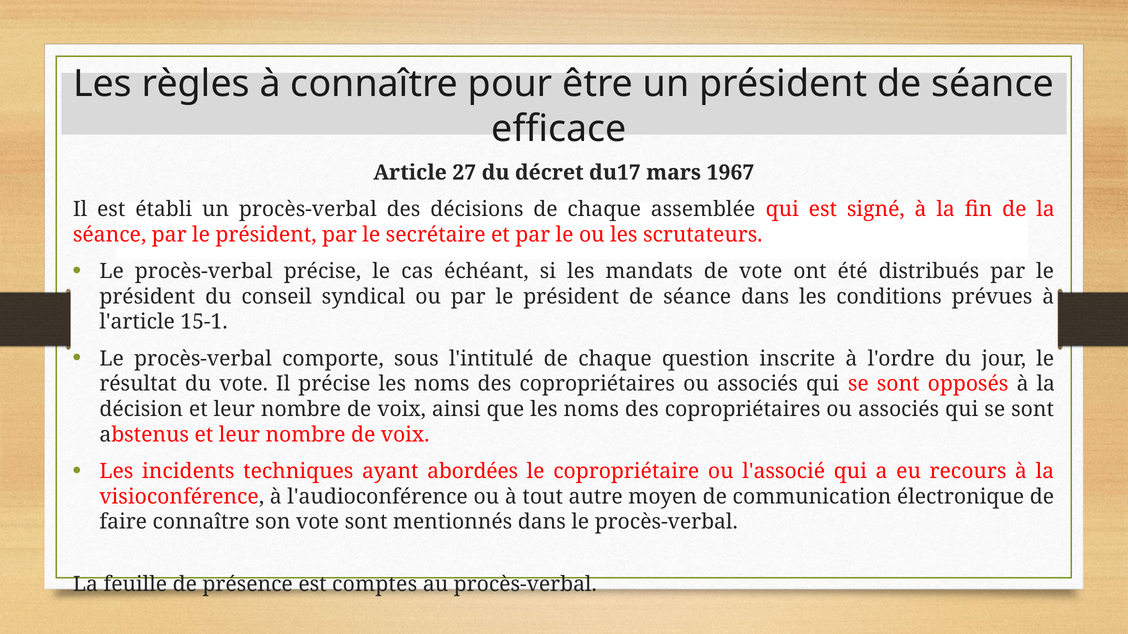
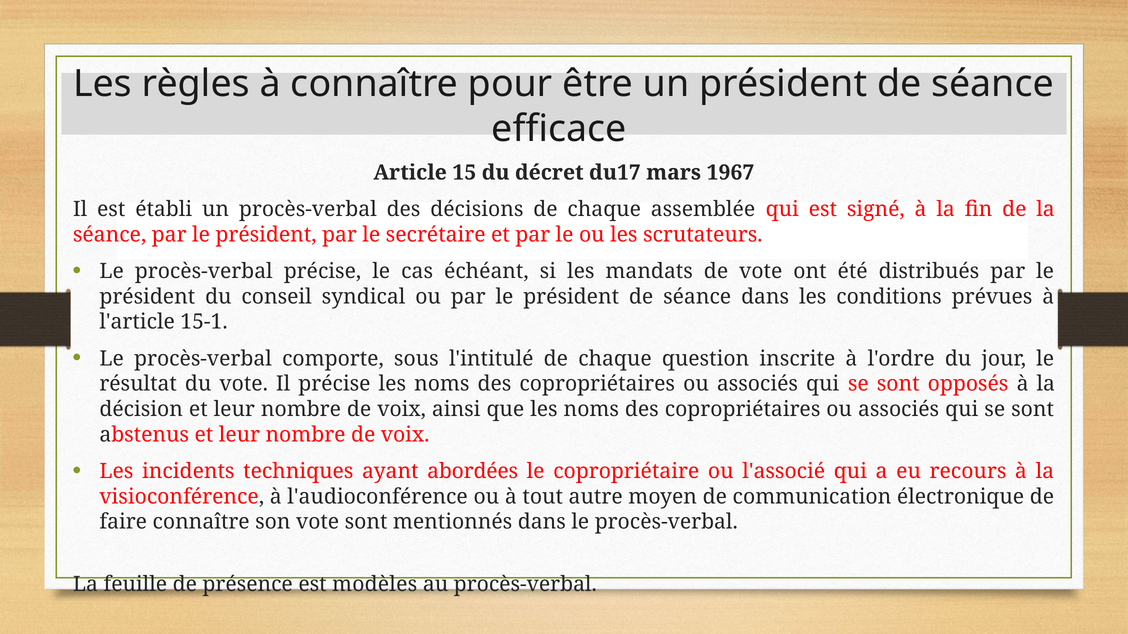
27: 27 -> 15 (464, 173)
comptes: comptes -> modèles (375, 584)
